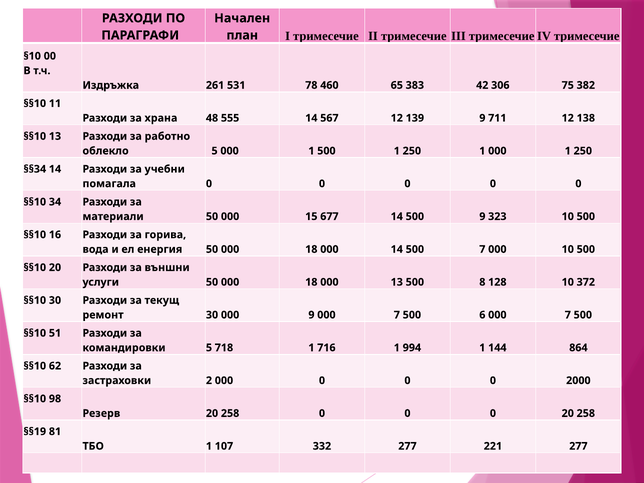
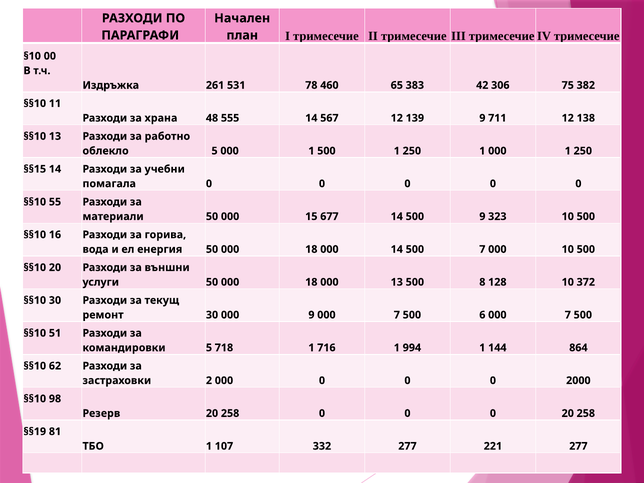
§§34: §§34 -> §§15 (35, 169)
34: 34 -> 55 (55, 202)
